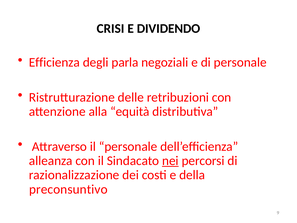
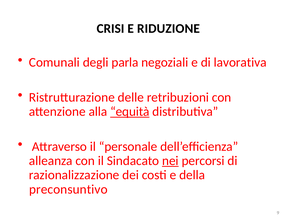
DIVIDENDO: DIVIDENDO -> RIDUZIONE (168, 28)
Efficienza: Efficienza -> Comunali (54, 62)
di personale: personale -> lavorativa (240, 62)
equità underline: none -> present (130, 111)
